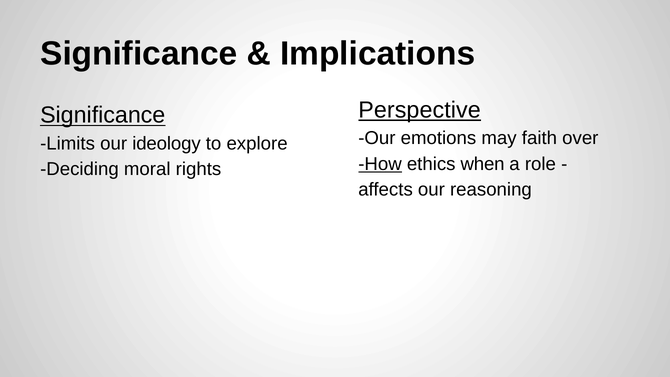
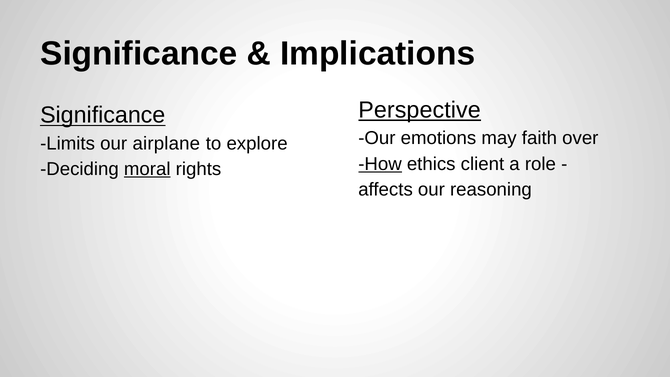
ideology: ideology -> airplane (166, 143)
when: when -> client (482, 164)
moral underline: none -> present (147, 169)
